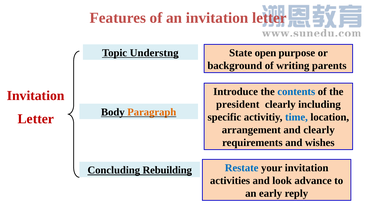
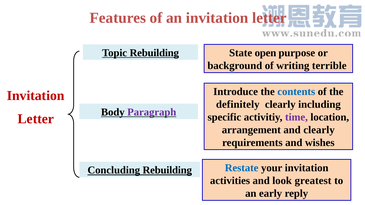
Topic Understng: Understng -> Rebuilding (154, 53)
parents: parents -> terrible (329, 66)
president: president -> definitely (238, 104)
Paragraph colour: orange -> purple (152, 112)
time colour: blue -> purple (296, 117)
advance: advance -> greatest (313, 181)
